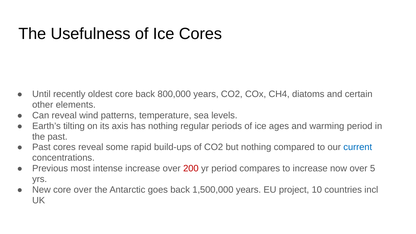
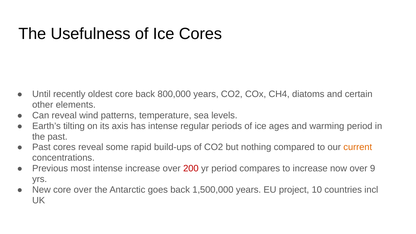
has nothing: nothing -> intense (163, 126)
current colour: blue -> orange (358, 147)
5: 5 -> 9 (373, 168)
